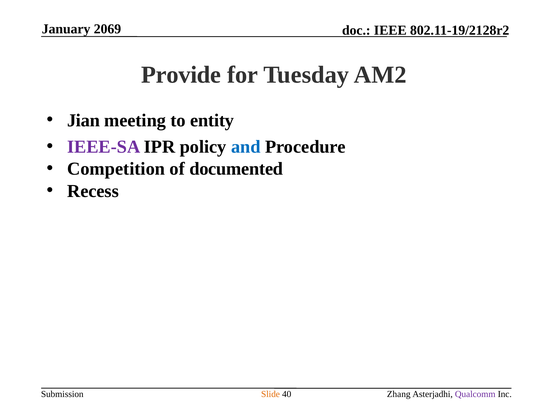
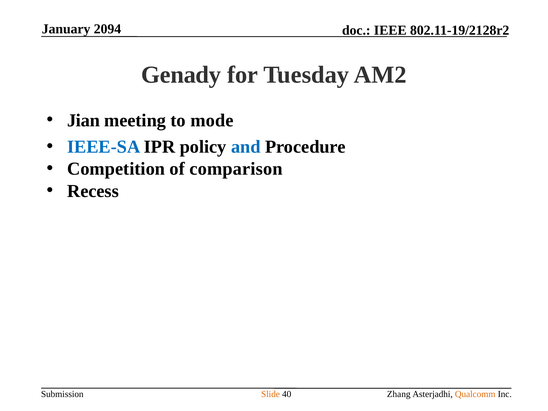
2069: 2069 -> 2094 (107, 29)
Provide: Provide -> Genady (181, 75)
entity: entity -> mode (212, 120)
IEEE-SA colour: purple -> blue (104, 147)
documented: documented -> comparison (236, 169)
Qualcomm colour: purple -> orange (475, 394)
